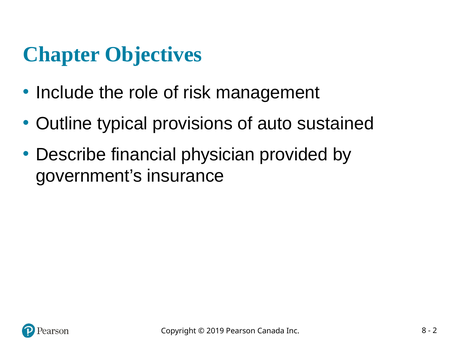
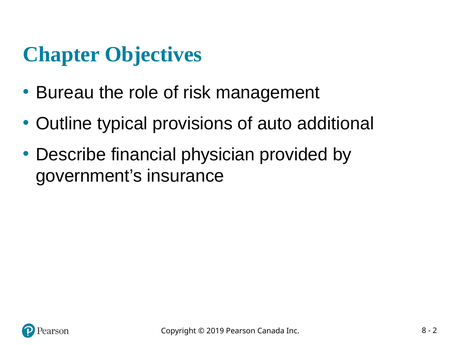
Include: Include -> Bureau (65, 92)
sustained: sustained -> additional (336, 123)
